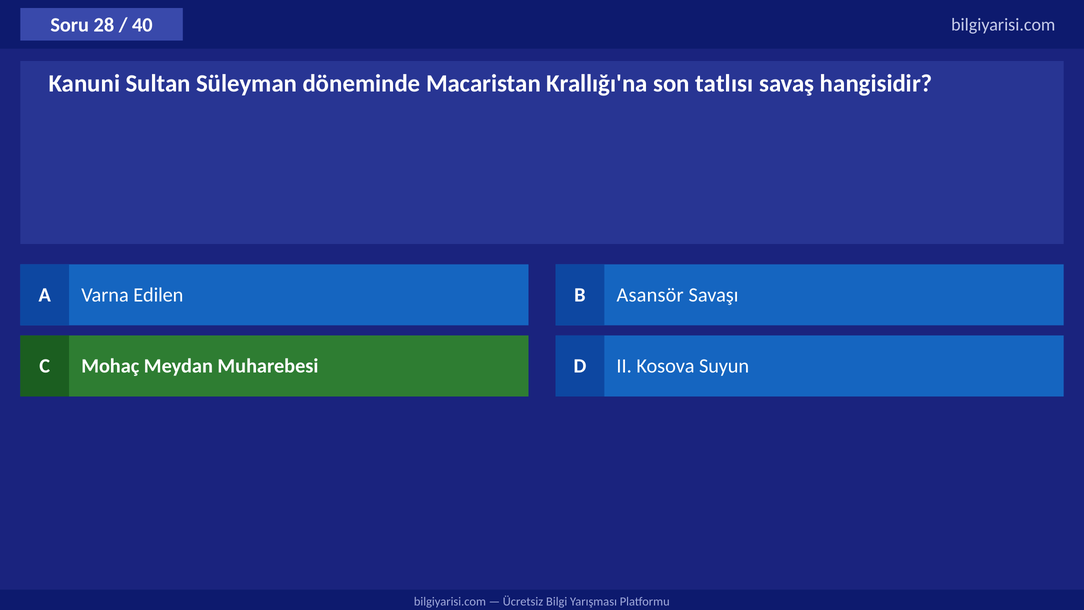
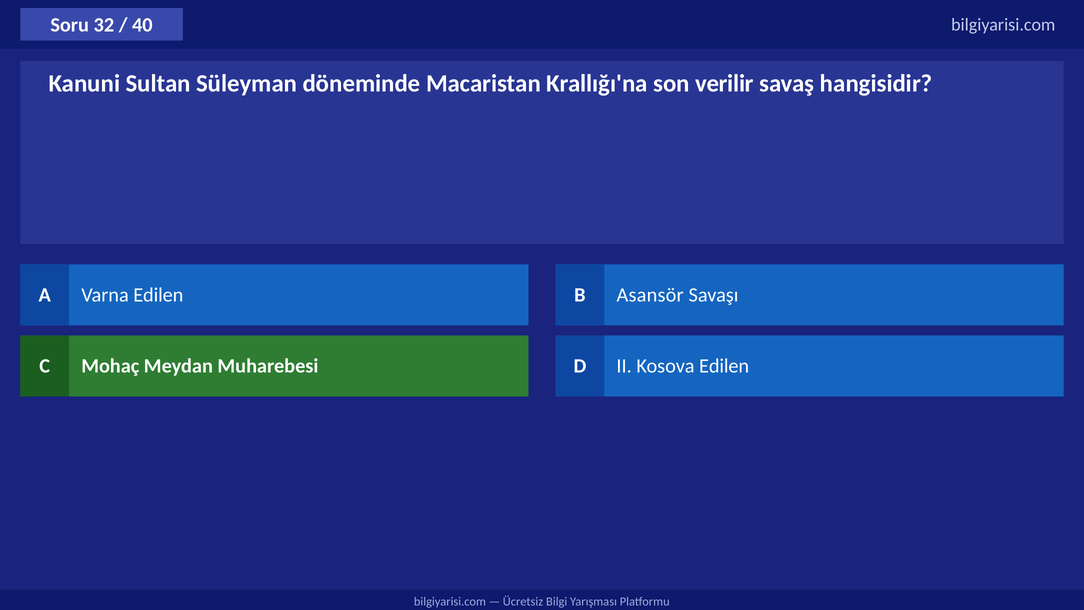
28: 28 -> 32 (104, 25)
tatlısı: tatlısı -> verilir (724, 83)
Kosova Suyun: Suyun -> Edilen (724, 366)
